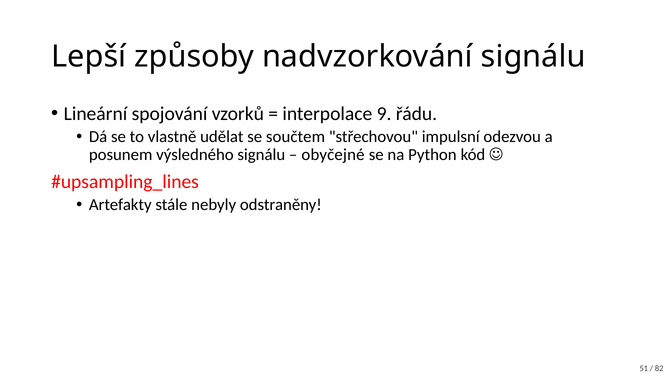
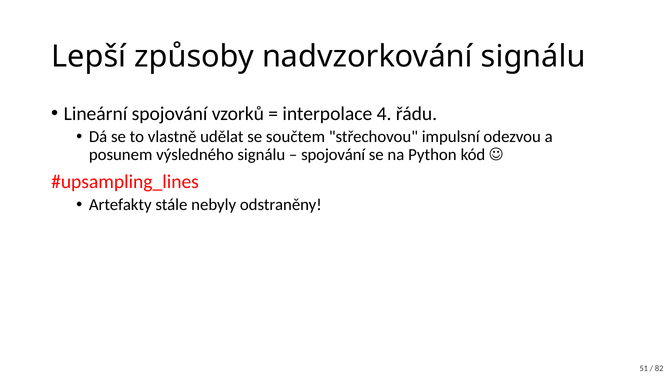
9: 9 -> 4 (384, 113)
obyčejné: obyčejné -> spojování (333, 155)
